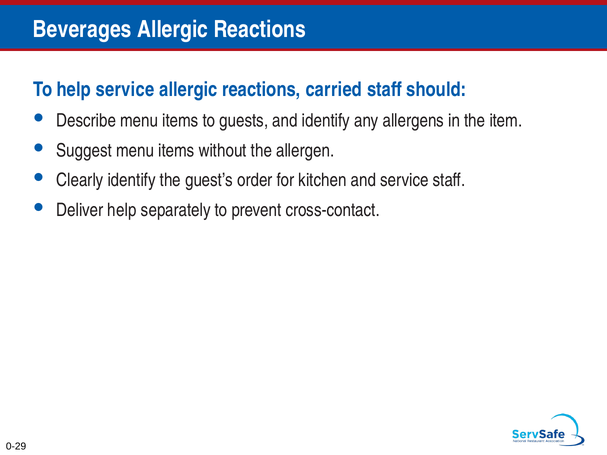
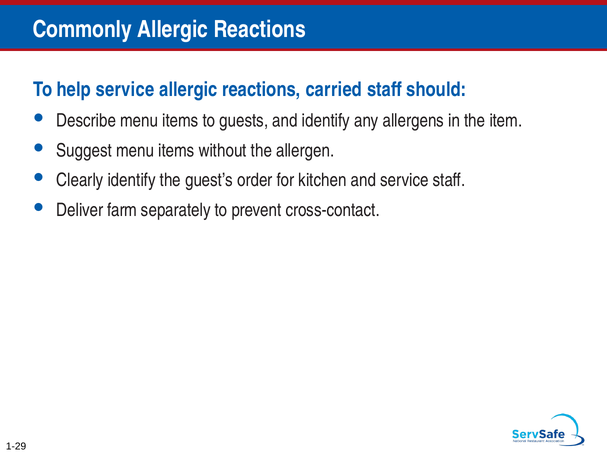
Beverages: Beverages -> Commonly (82, 30)
Deliver help: help -> farm (122, 210)
0-29: 0-29 -> 1-29 (16, 447)
